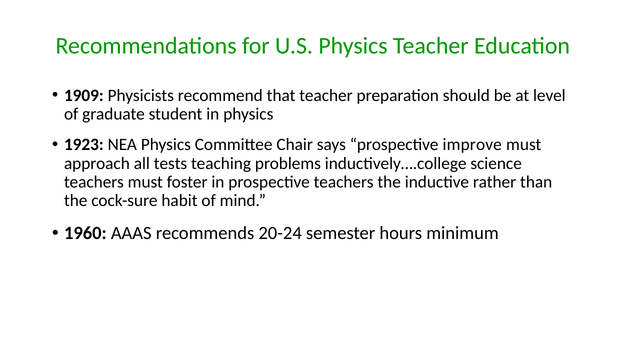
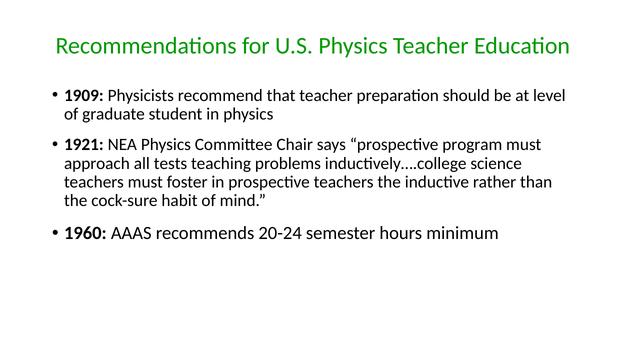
1923: 1923 -> 1921 (84, 145)
improve: improve -> program (472, 145)
